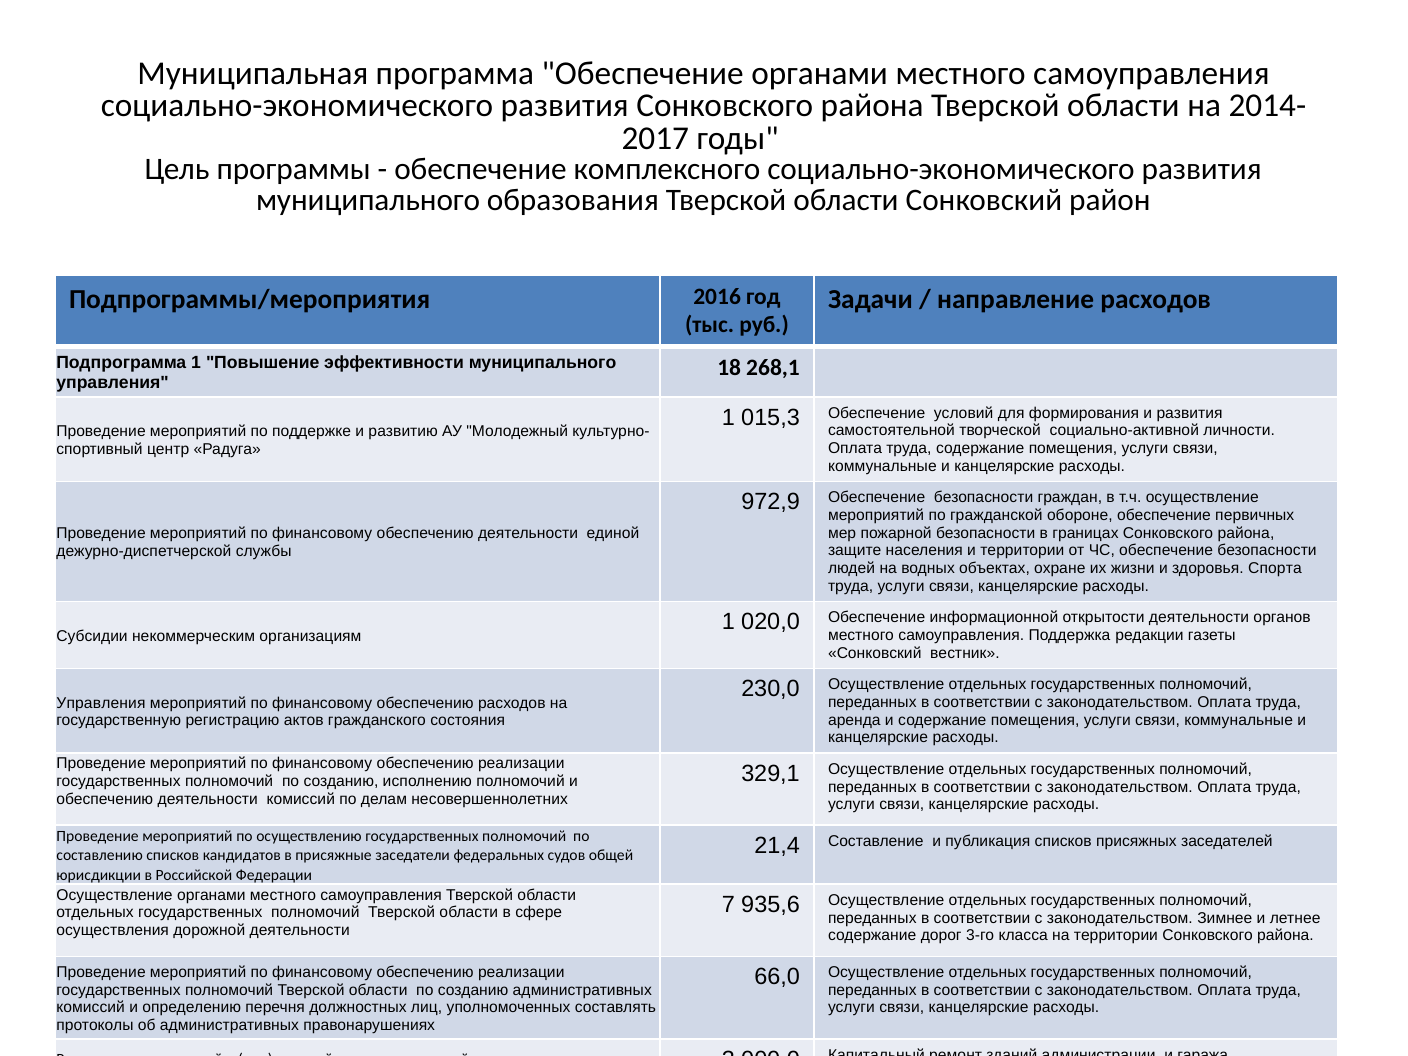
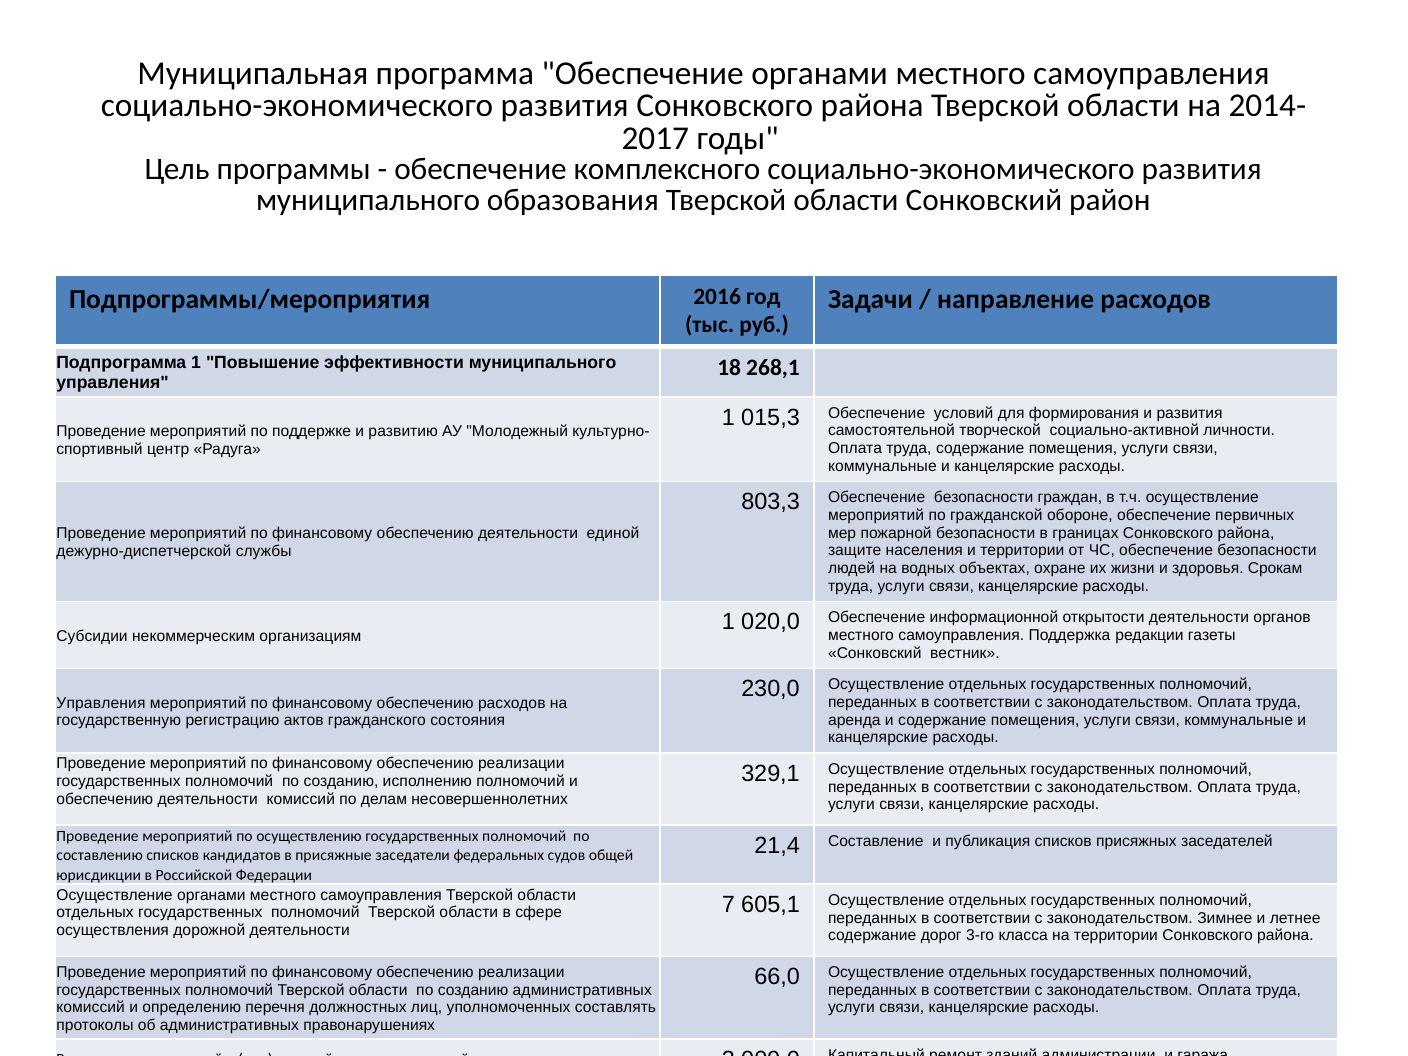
972,9: 972,9 -> 803,3 (771, 502)
Спорта: Спорта -> Срокам (1275, 568)
935,6: 935,6 -> 605,1 (771, 905)
